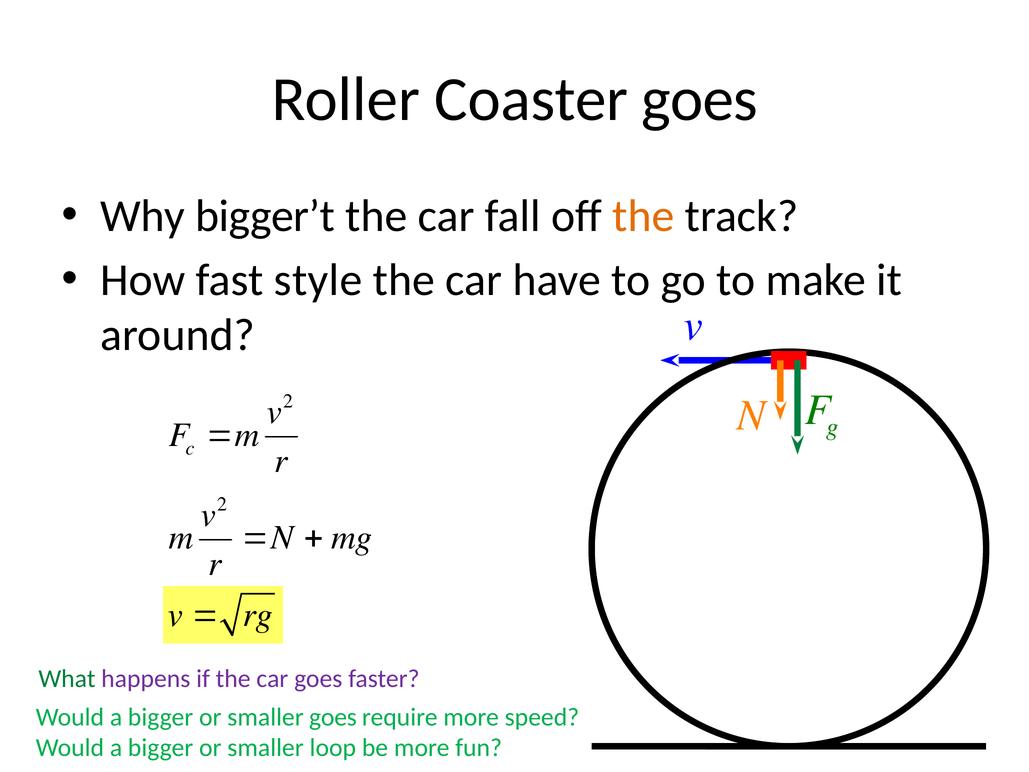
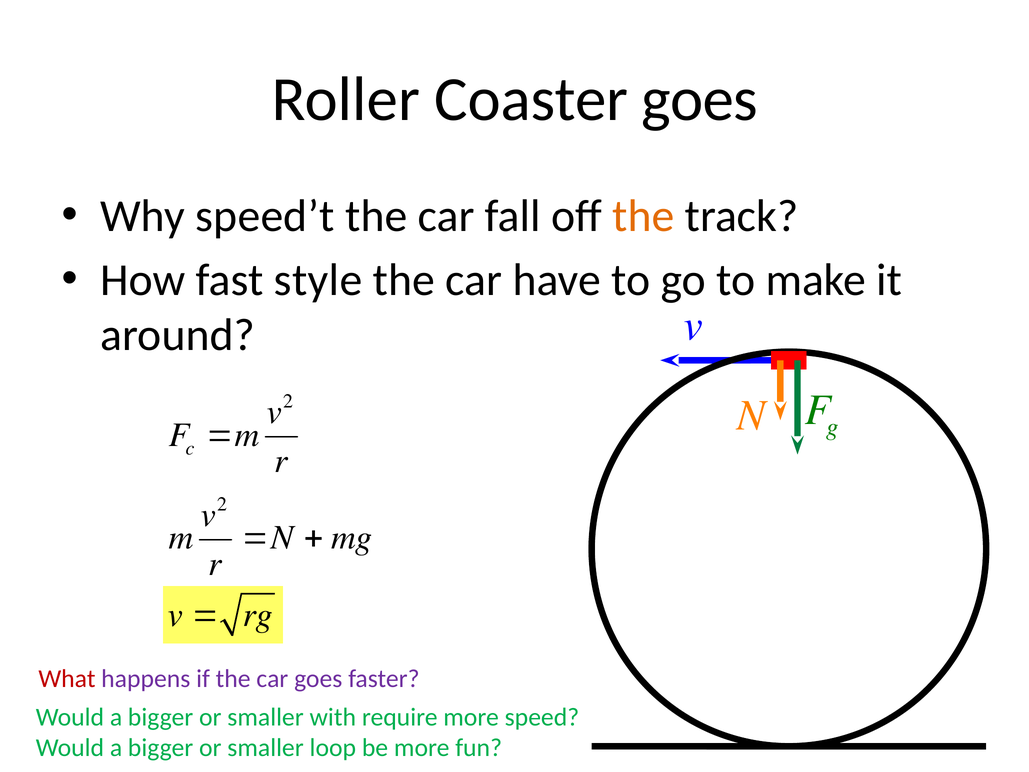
bigger’t: bigger’t -> speed’t (265, 216)
What colour: green -> red (67, 678)
smaller goes: goes -> with (333, 717)
